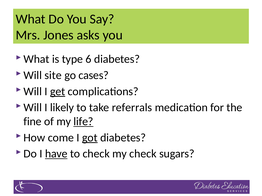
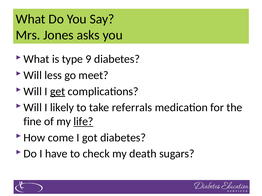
6: 6 -> 9 (89, 59)
site: site -> less (53, 75)
cases: cases -> meet (94, 75)
got underline: present -> none (90, 138)
have underline: present -> none (56, 154)
my check: check -> death (143, 154)
